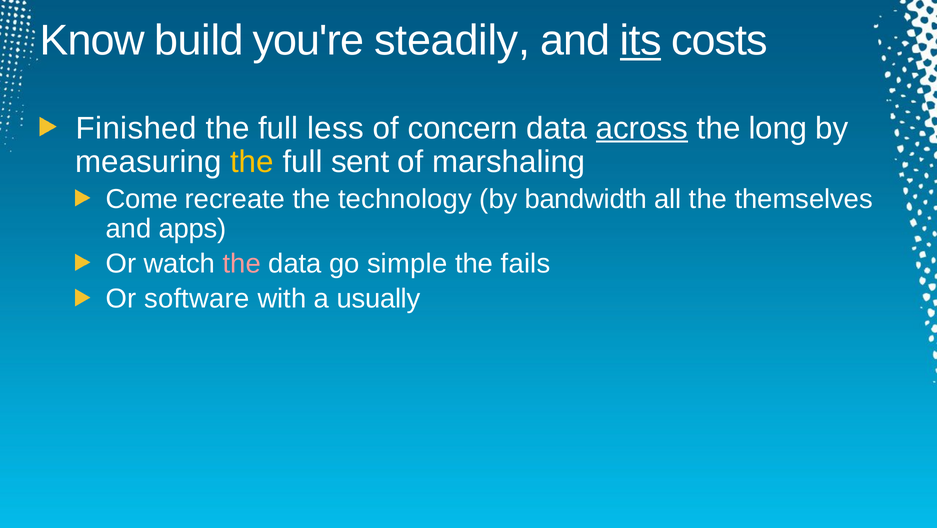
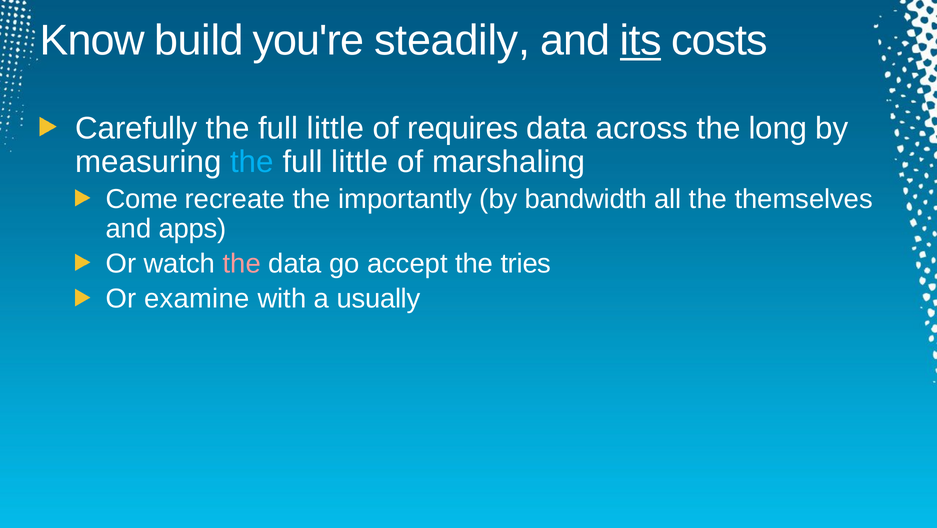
Finished: Finished -> Carefully (136, 128)
less: less -> little (335, 128)
concern: concern -> requires (463, 128)
across underline: present -> none (642, 128)
the colour: yellow -> light blue (252, 162)
sent: sent -> little (360, 162)
technology: technology -> importantly (405, 199)
simple: simple -> accept (407, 264)
fails: fails -> tries (526, 264)
software: software -> examine (197, 299)
